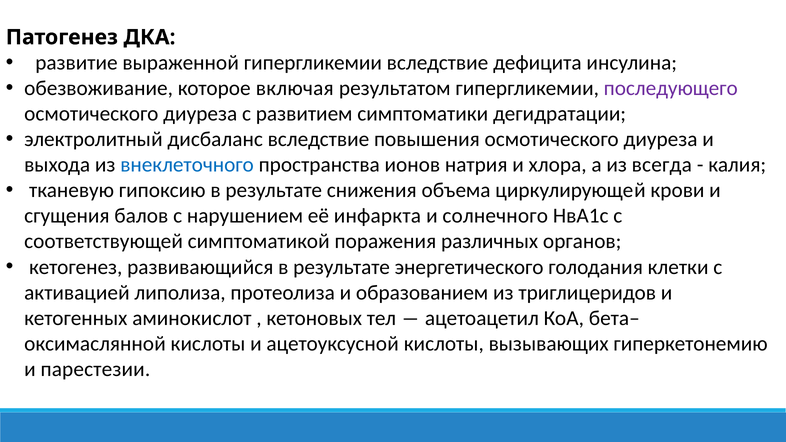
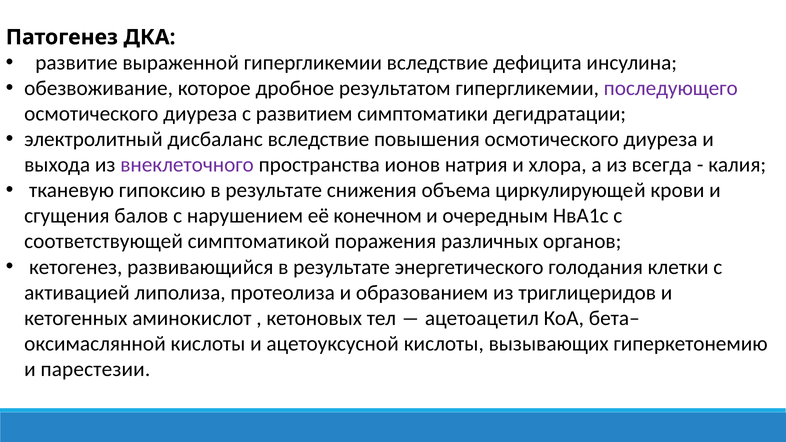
включая: включая -> дробное (295, 88)
внеклеточного colour: blue -> purple (187, 165)
инфаркта: инфаркта -> конечном (378, 216)
солнечного: солнечного -> очередным (495, 216)
